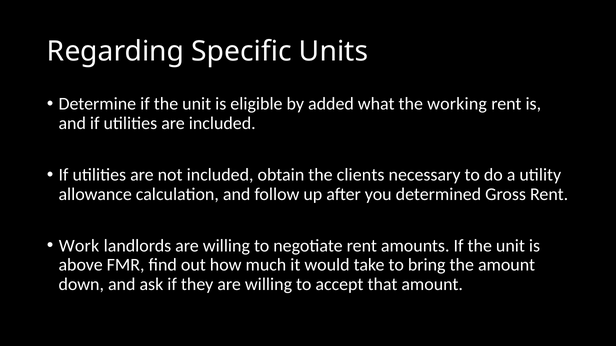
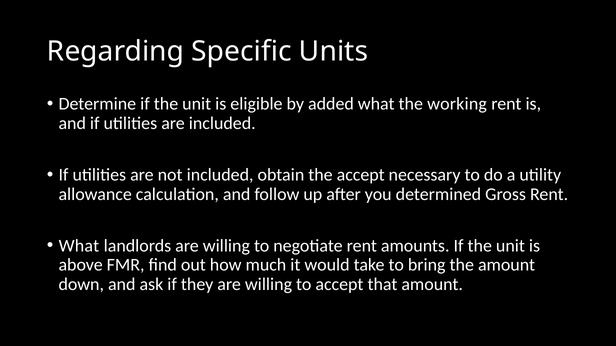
the clients: clients -> accept (361, 175)
Work: Work -> What (79, 246)
